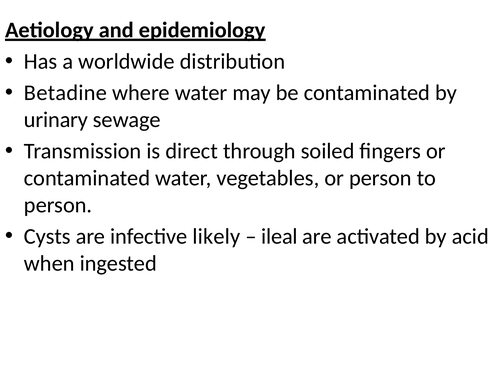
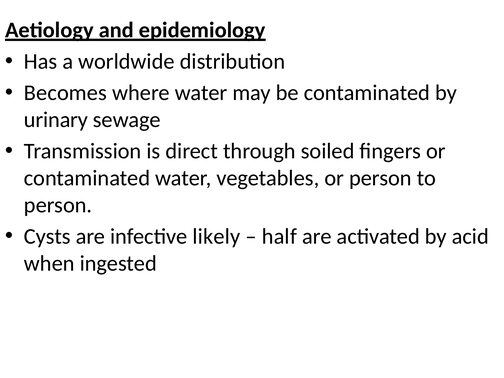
Betadine: Betadine -> Becomes (65, 93)
ileal: ileal -> half (279, 236)
